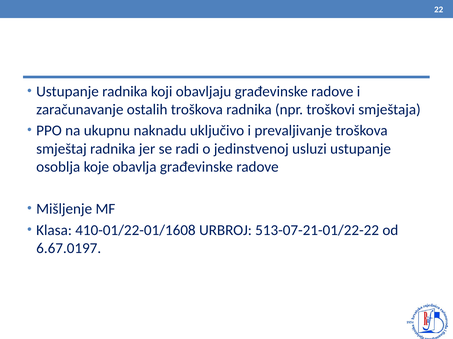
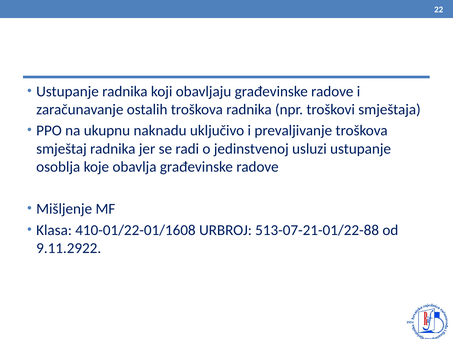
513-07-21-01/22-22: 513-07-21-01/22-22 -> 513-07-21-01/22-88 (317, 231)
6.67.0197: 6.67.0197 -> 9.11.2922 (69, 249)
